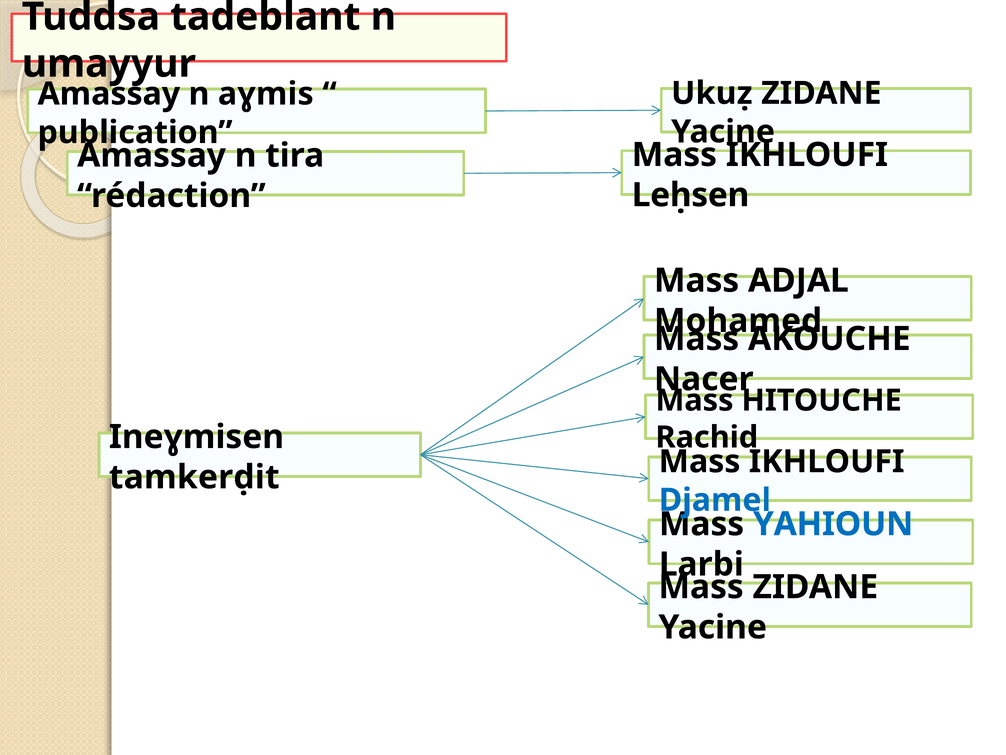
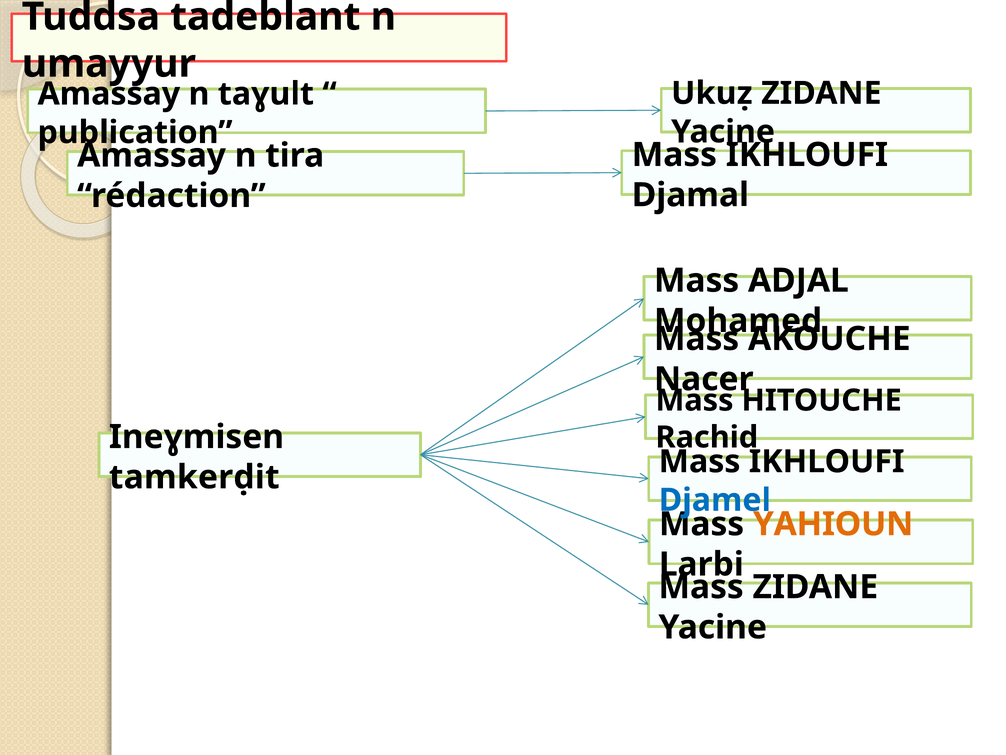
aɣmis: aɣmis -> taɣult (266, 94)
Leḥsen: Leḥsen -> Djamal (690, 195)
YAHIOUN colour: blue -> orange (833, 524)
